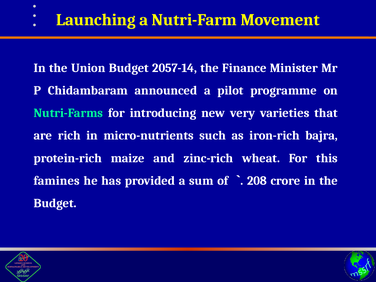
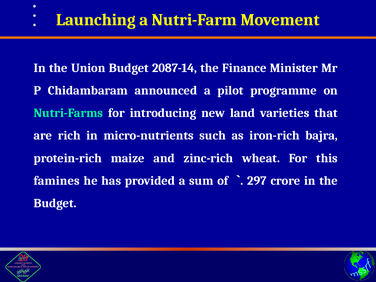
2057-14: 2057-14 -> 2087-14 (175, 68)
very: very -> land (243, 113)
208: 208 -> 297 (257, 181)
